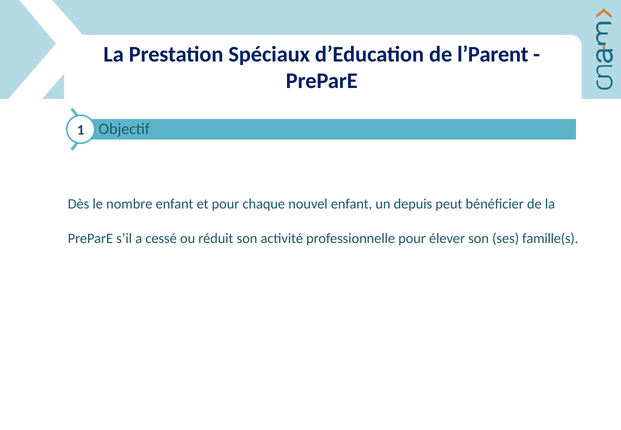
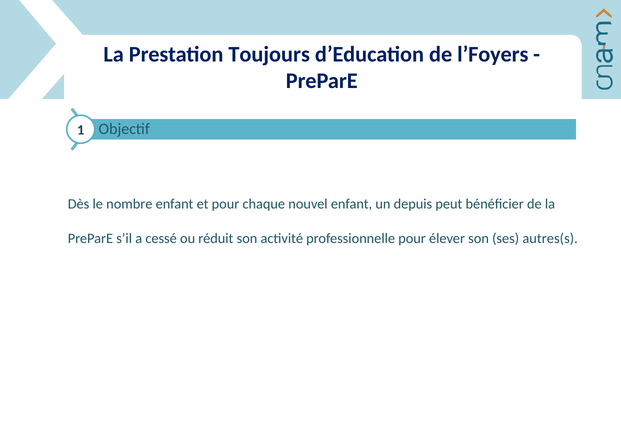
Spéciaux: Spéciaux -> Toujours (269, 54)
l’Parent: l’Parent -> l’Foyers (493, 54)
famille(s: famille(s -> autres(s (550, 238)
